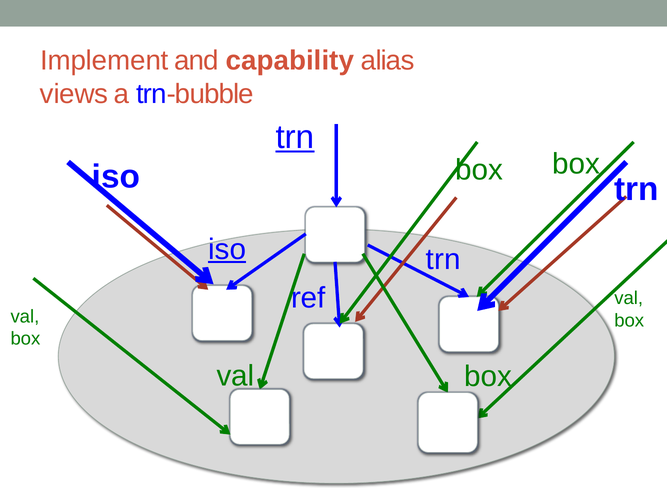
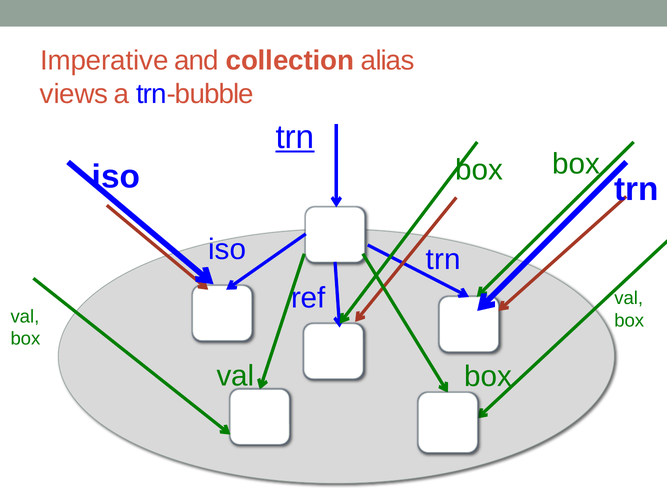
Implement: Implement -> Imperative (104, 61)
capability: capability -> collection (290, 61)
iso underline: present -> none (227, 249)
